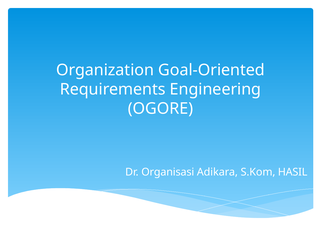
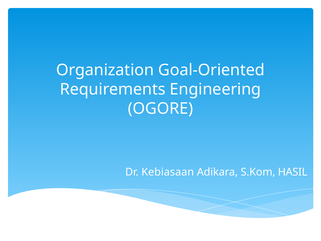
Organisasi: Organisasi -> Kebiasaan (168, 172)
